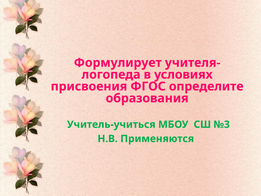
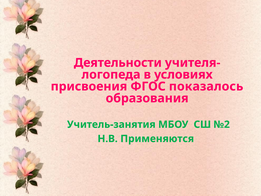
Формулирует: Формулирует -> Деятельности (118, 63)
определите: определите -> показалось (206, 86)
Учитель-учиться: Учитель-учиться -> Учитель-занятия (111, 124)
№3: №3 -> №2 (222, 124)
